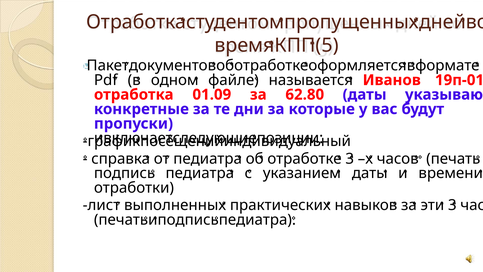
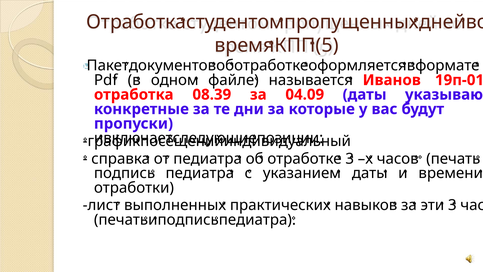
01.09: 01.09 -> 08.39 (212, 94)
62.80: 62.80 -> 04.09 (305, 94)
